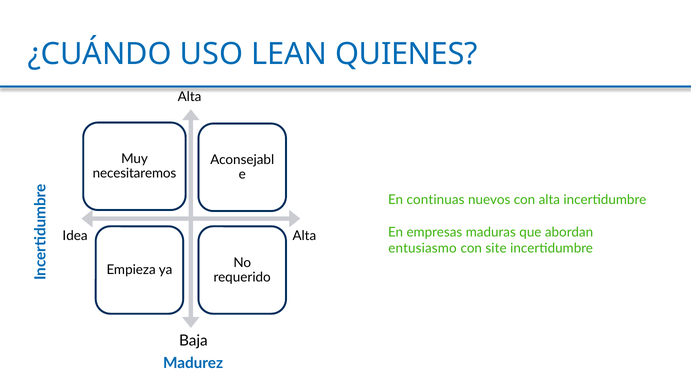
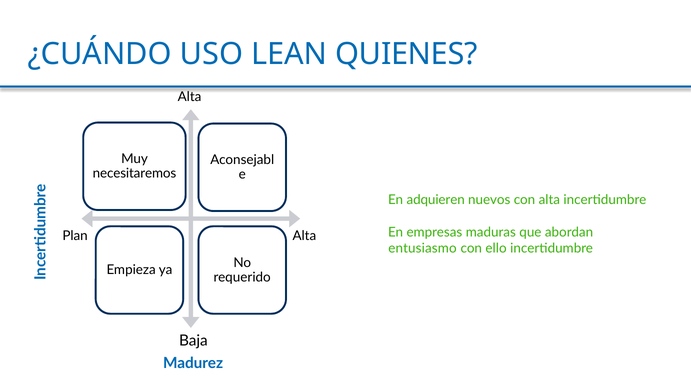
continuas: continuas -> adquieren (436, 200)
Idea: Idea -> Plan (75, 236)
site: site -> ello (496, 248)
